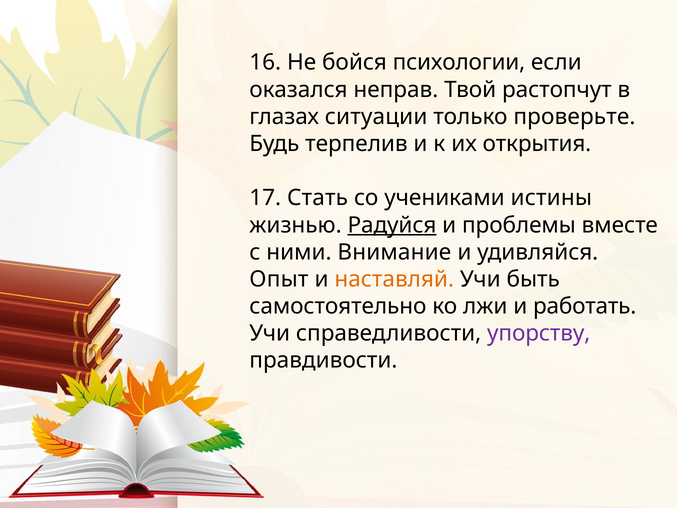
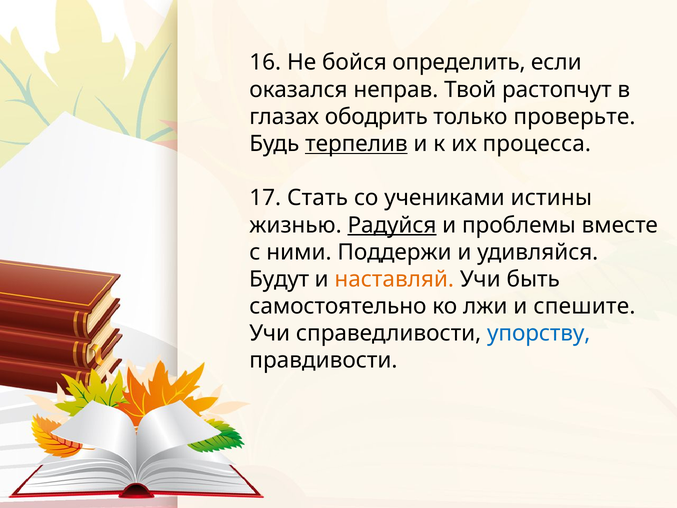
психологии: психологии -> определить (459, 62)
ситуации: ситуации -> ободрить (376, 117)
терпелив underline: none -> present (356, 144)
открытия: открытия -> процесса (537, 144)
Внимание: Внимание -> Поддержи (394, 252)
Опыт: Опыт -> Будут (279, 279)
работать: работать -> спешите (584, 306)
упорству colour: purple -> blue (539, 333)
